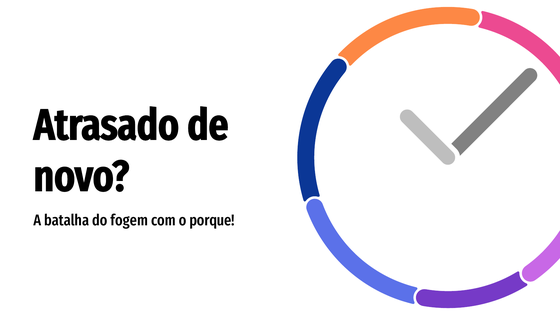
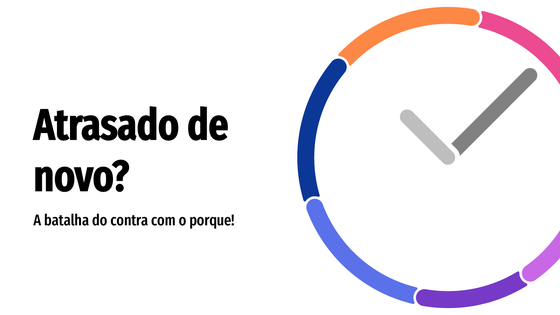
fogem: fogem -> contra (129, 220)
